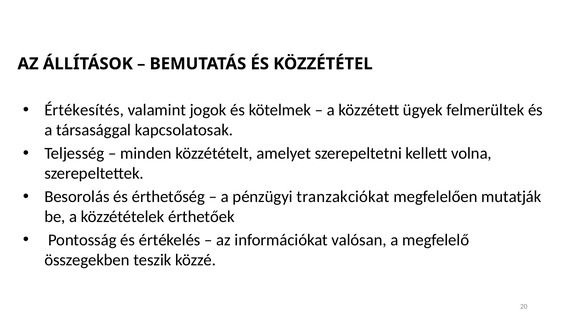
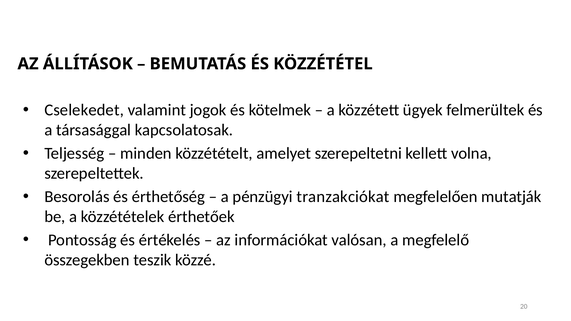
Értékesítés: Értékesítés -> Cselekedet (84, 110)
